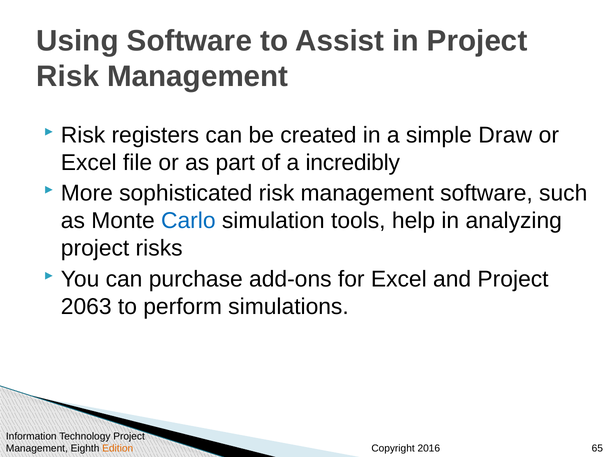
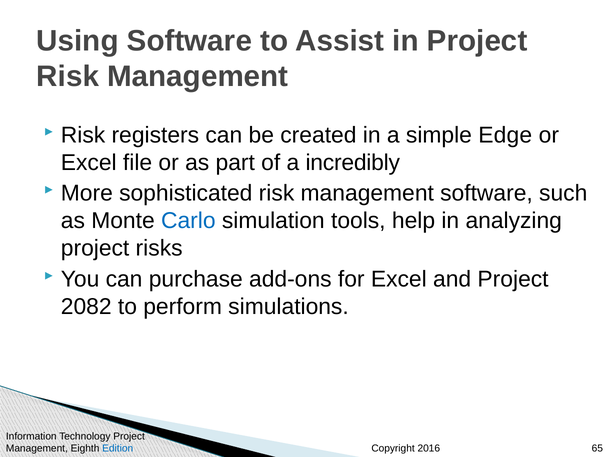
Draw: Draw -> Edge (505, 135)
2063: 2063 -> 2082 (86, 306)
Edition colour: orange -> blue (118, 448)
